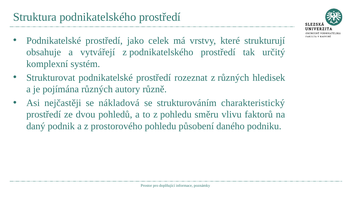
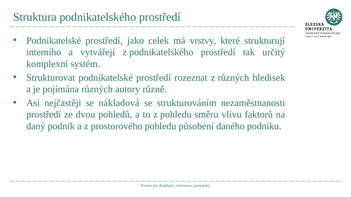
obsahuje: obsahuje -> interního (44, 52)
charakteristický: charakteristický -> nezaměstnanosti (253, 103)
